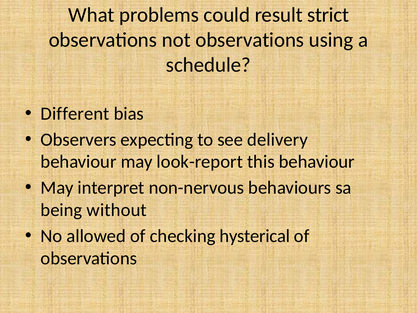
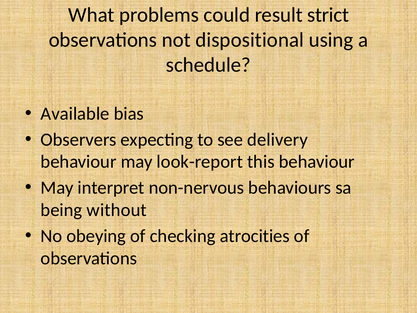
not observations: observations -> dispositional (250, 40)
Different: Different -> Available (75, 113)
allowed: allowed -> obeying (96, 236)
hysterical: hysterical -> atrocities (255, 236)
